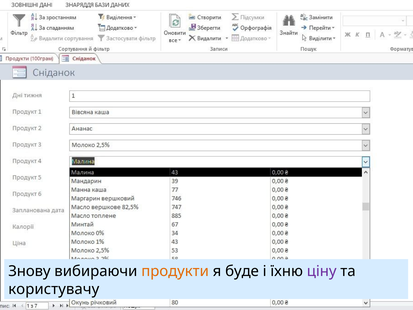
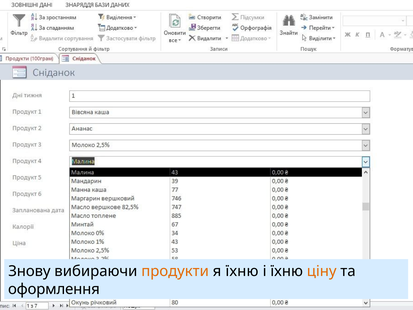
я буде: буде -> їхню (242, 271)
ціну colour: purple -> orange (322, 271)
користувачу: користувачу -> оформлення (54, 289)
